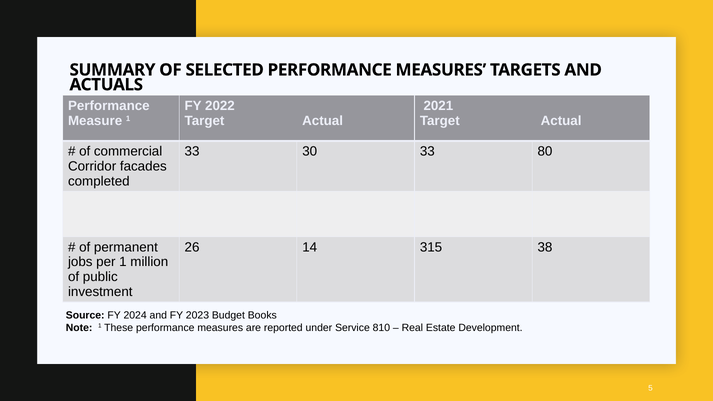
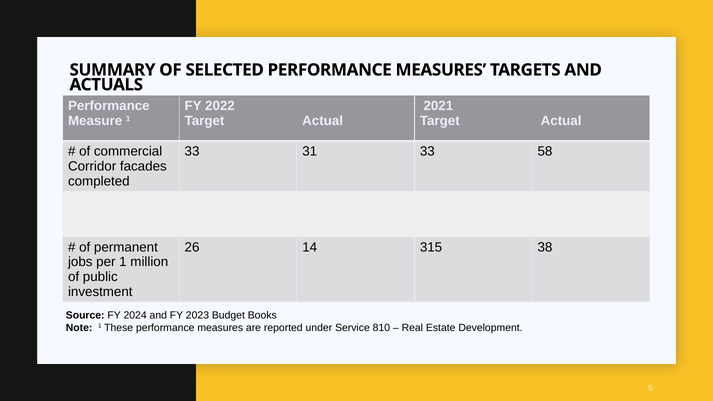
30: 30 -> 31 (310, 151)
80: 80 -> 58 (545, 151)
